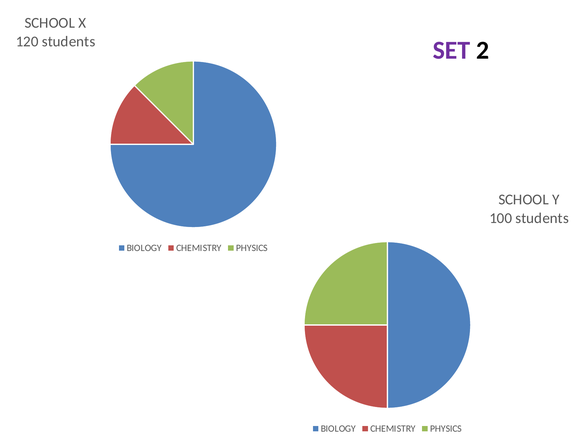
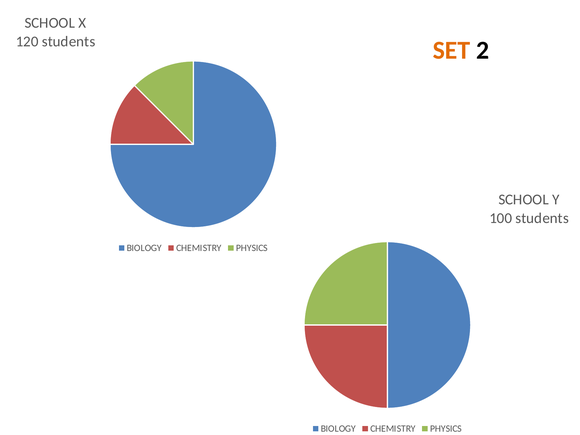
SET colour: purple -> orange (451, 50)
